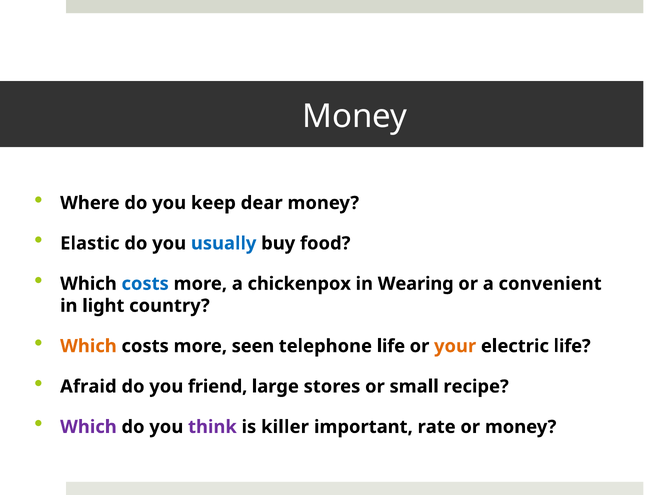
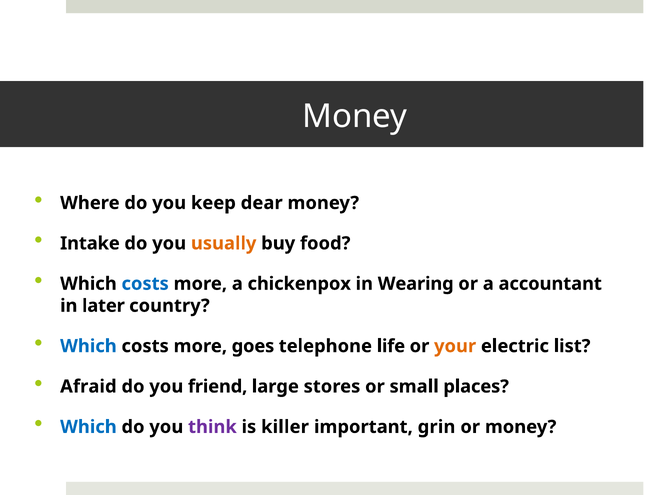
Elastic: Elastic -> Intake (90, 243)
usually colour: blue -> orange (224, 243)
convenient: convenient -> accountant (550, 284)
light: light -> later (103, 306)
Which colour: orange -> blue (88, 346)
seen: seen -> goes (253, 346)
electric life: life -> list (572, 346)
recipe: recipe -> places (476, 387)
Which colour: purple -> blue (88, 427)
rate: rate -> grin (437, 427)
